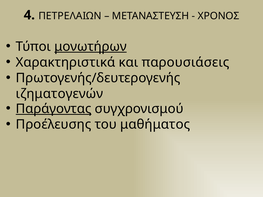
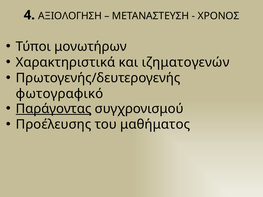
ΠΕΤΡΕΛΑΙΩΝ: ΠΕΤΡΕΛΑΙΩΝ -> ΑΞΙΟΛΟΓΗΣΗ (70, 16)
μονωτήρων underline: present -> none (90, 47)
παρουσιάσεις: παρουσιάσεις -> ιζηματογενών (186, 62)
ιζηματογενών: ιζηματογενών -> φωτογραφικό (59, 94)
